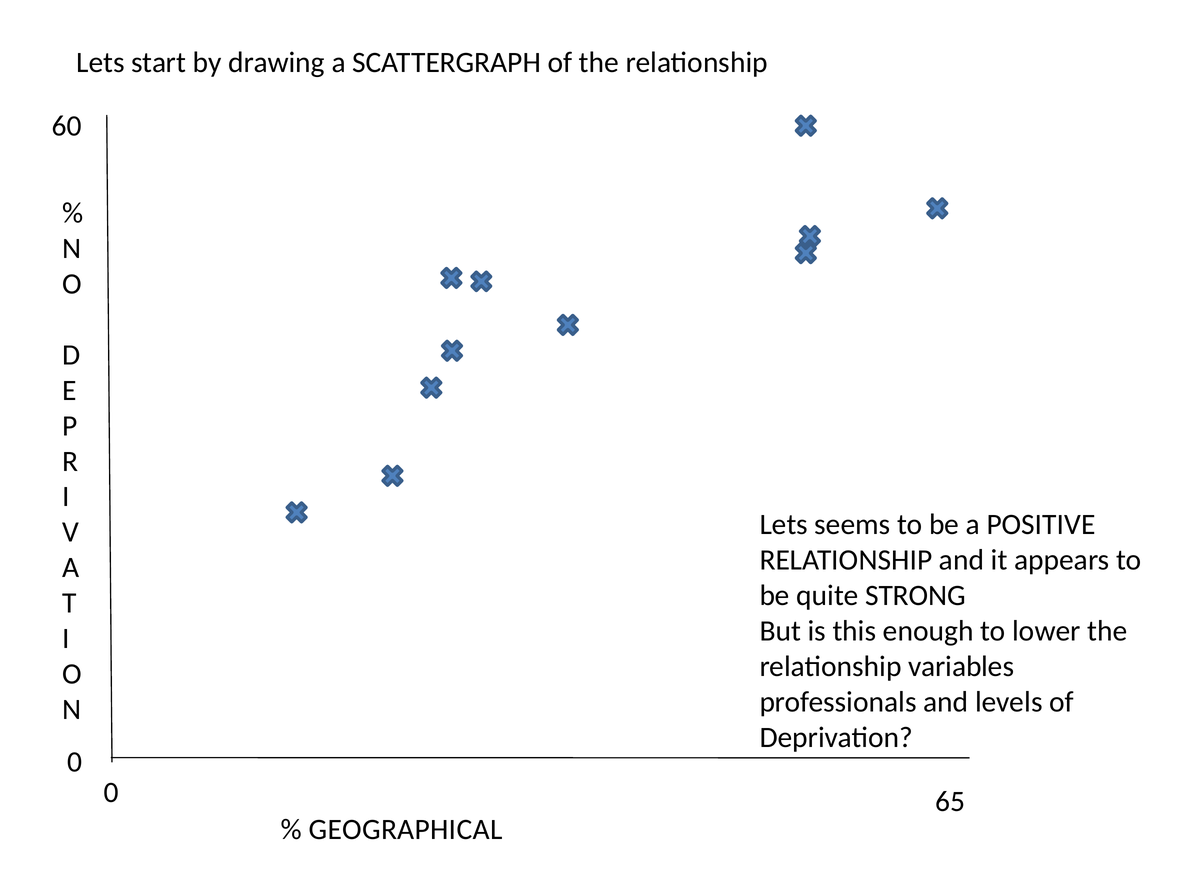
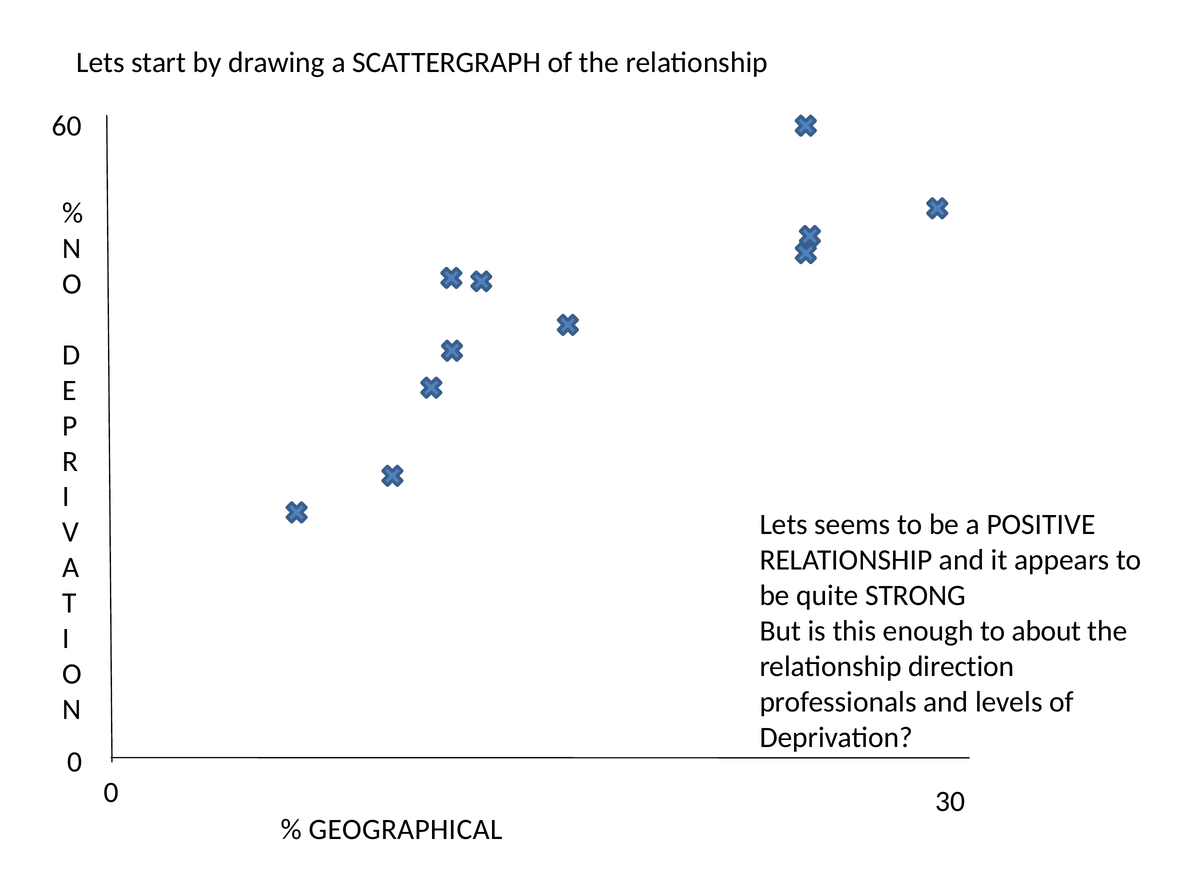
lower: lower -> about (1047, 631)
variables: variables -> direction (961, 666)
65: 65 -> 30 (950, 801)
